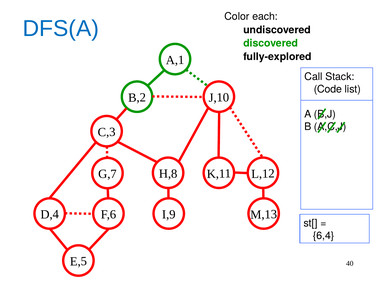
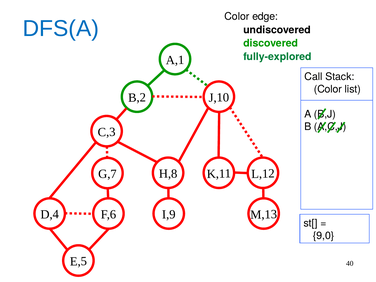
each: each -> edge (265, 17)
fully-explored colour: black -> green (277, 57)
Code: Code -> Color (328, 89)
6,4: 6,4 -> 9,0 (324, 236)
